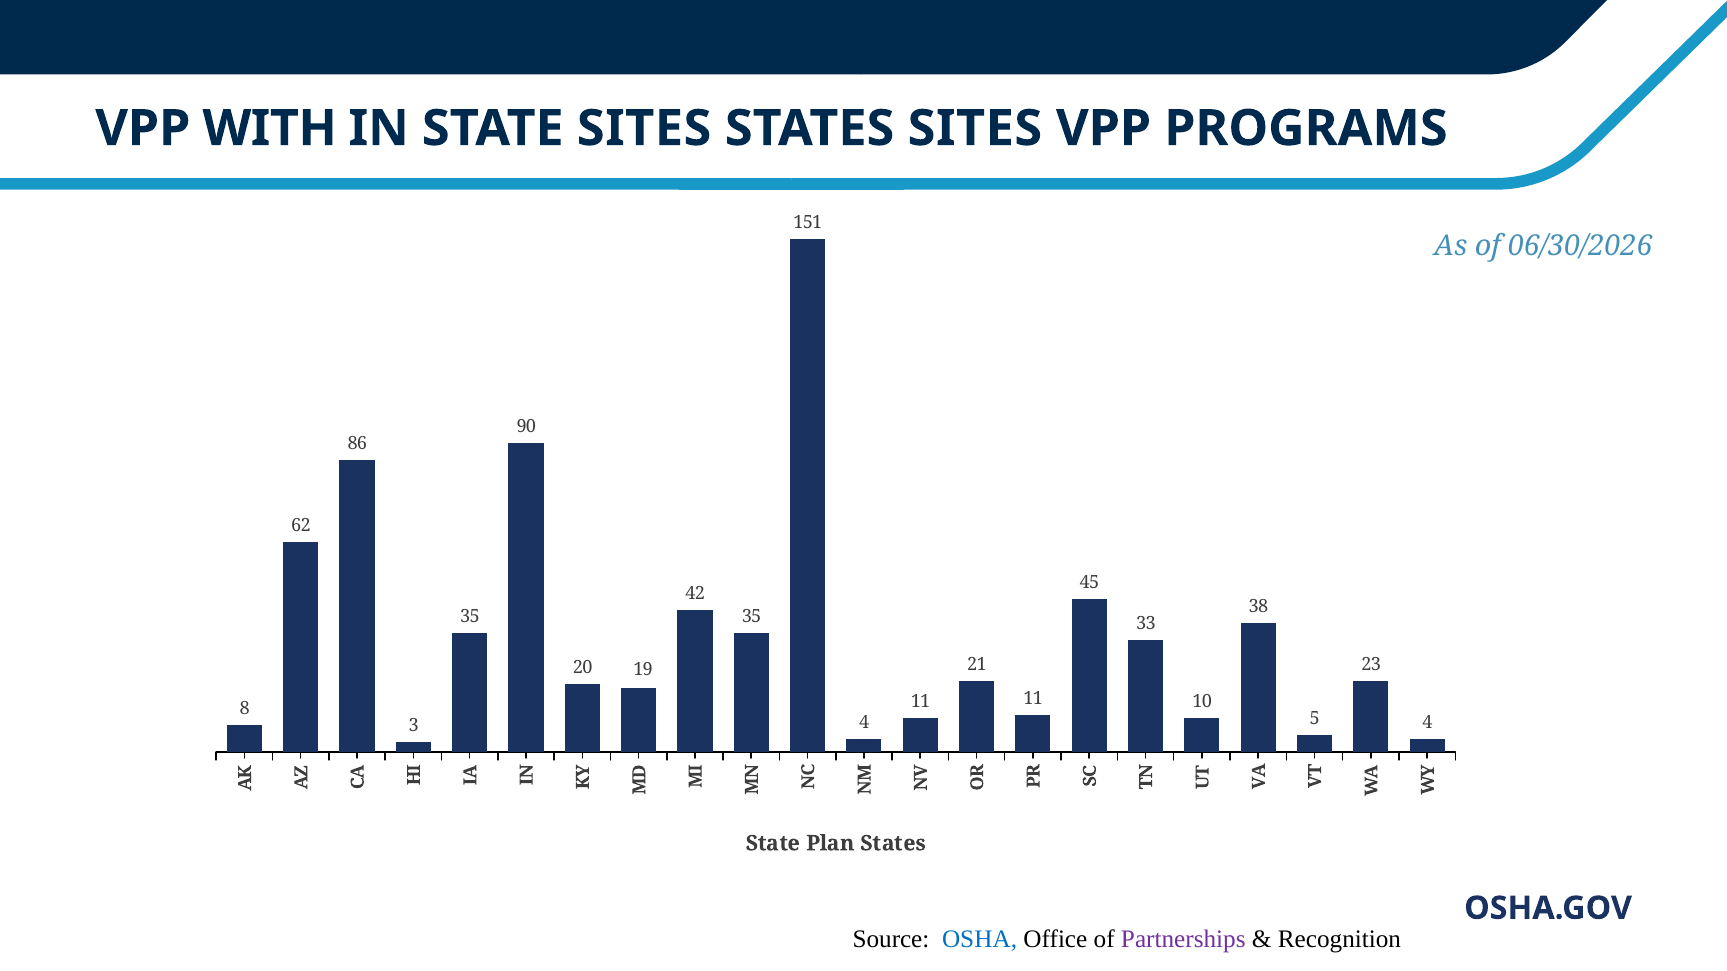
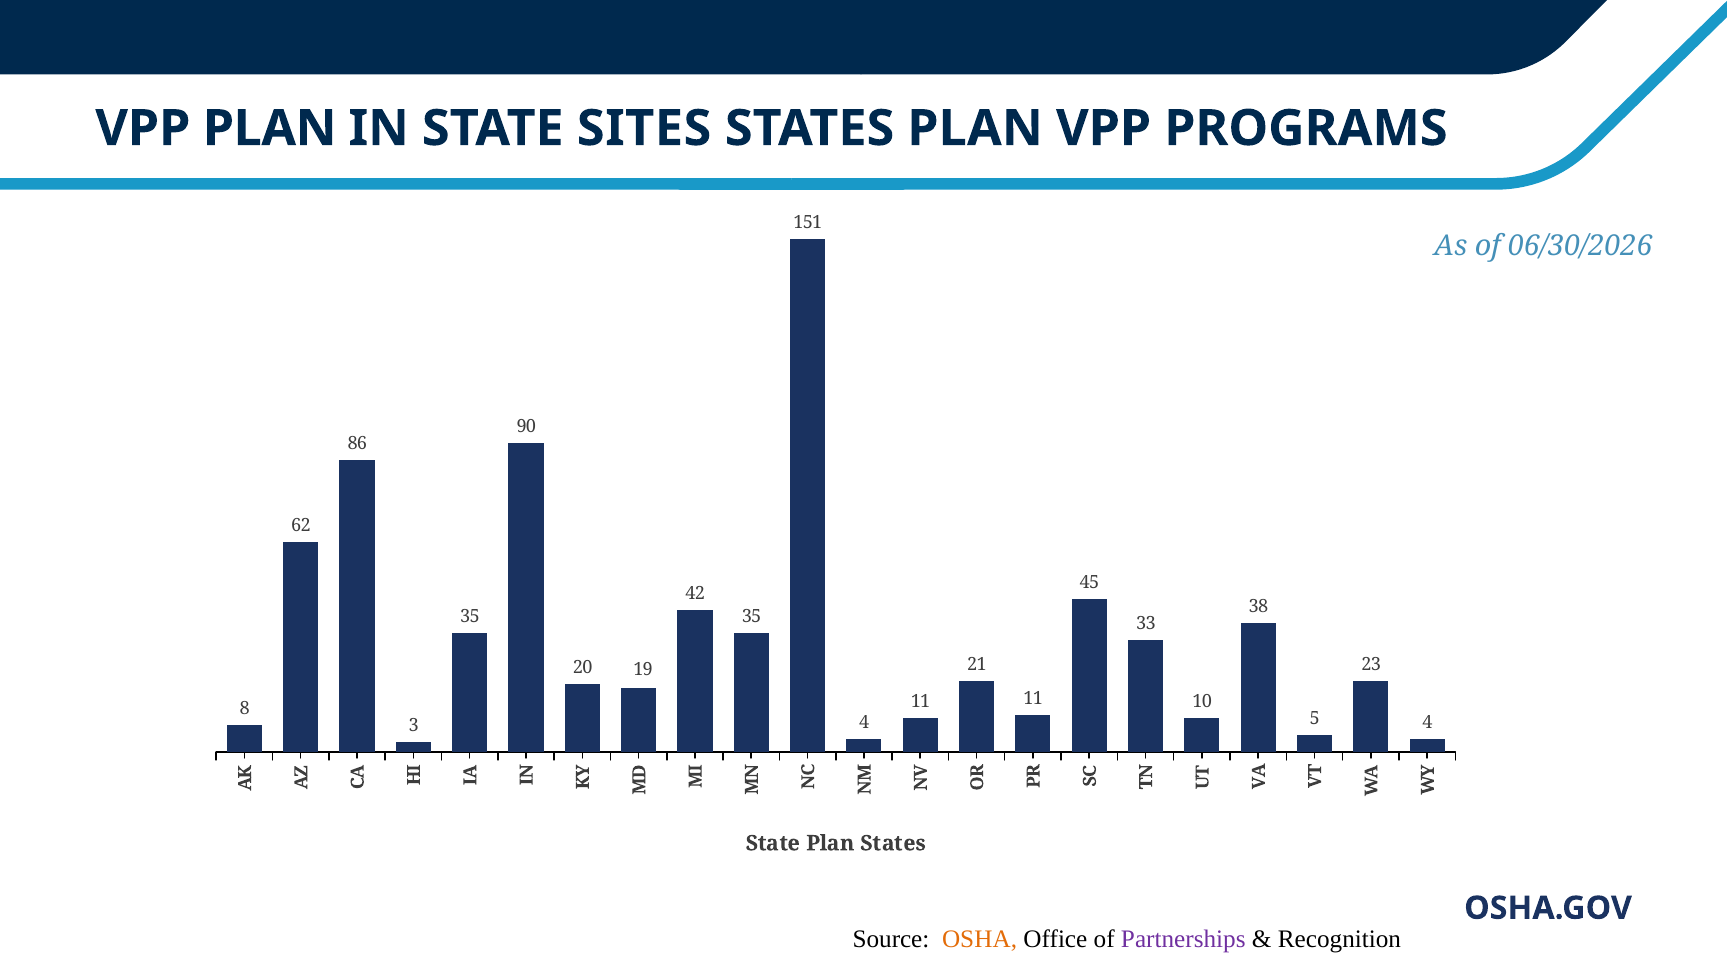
VPP WITH: WITH -> PLAN (270, 129)
STATES SITES: SITES -> PLAN (975, 129)
OSHA colour: blue -> orange (980, 939)
